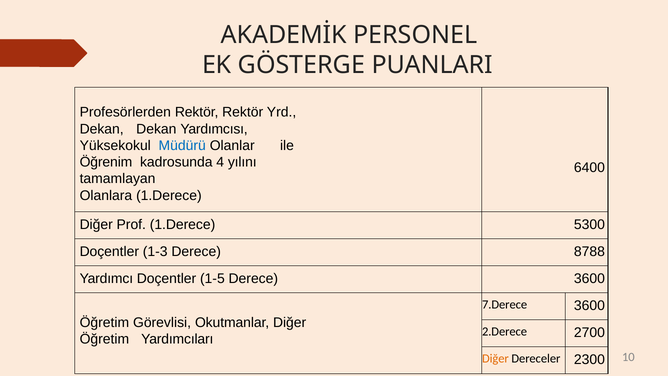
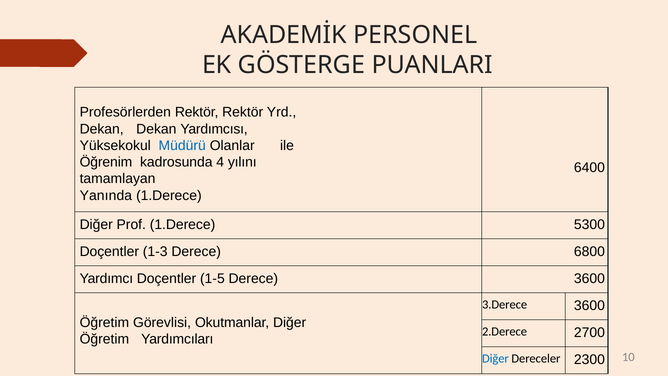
Olanlara: Olanlara -> Yanında (106, 195)
8788: 8788 -> 6800 (589, 251)
7.Derece: 7.Derece -> 3.Derece (505, 305)
Diğer colour: orange -> blue (495, 359)
